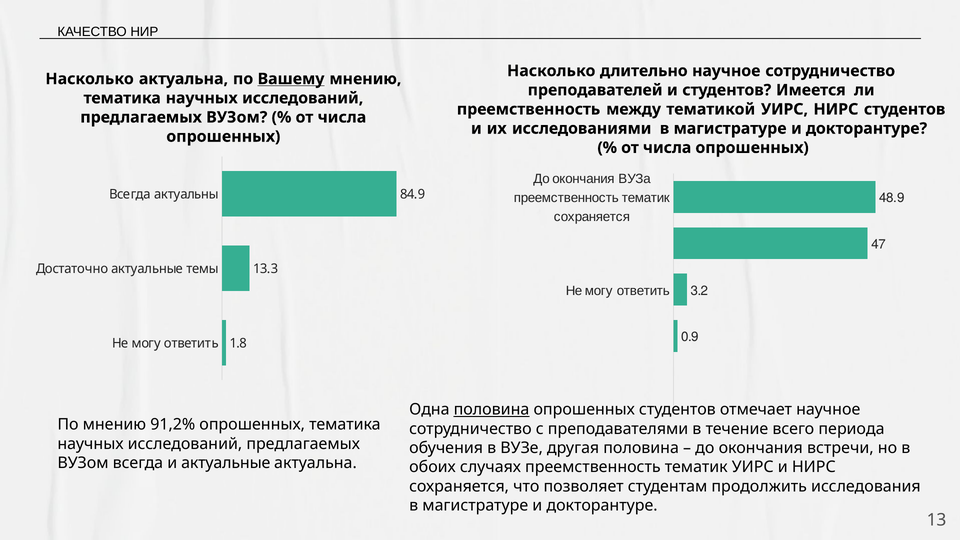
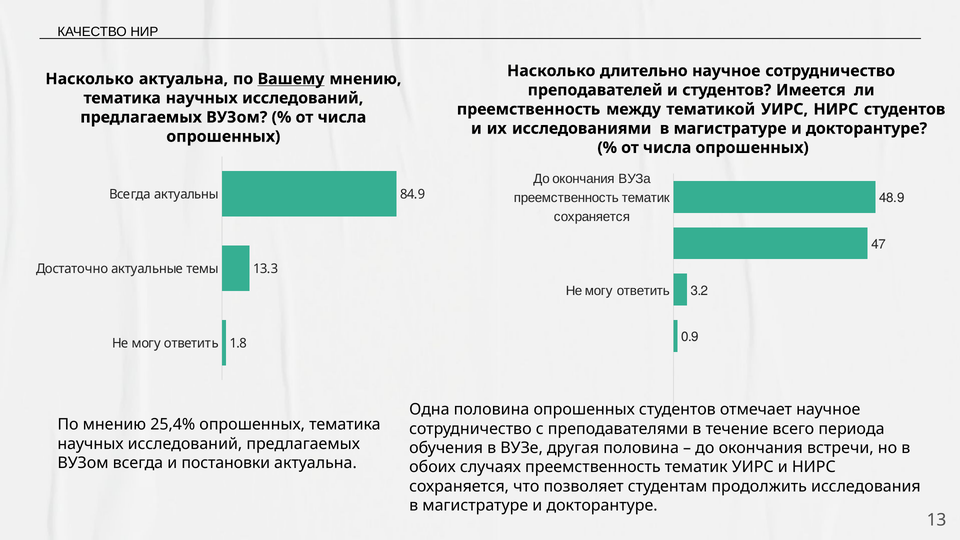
половина underline: present -> none (492, 410)
91,2%: 91,2% -> 25,4% (173, 425)
и актуальные: актуальные -> постановки (226, 463)
